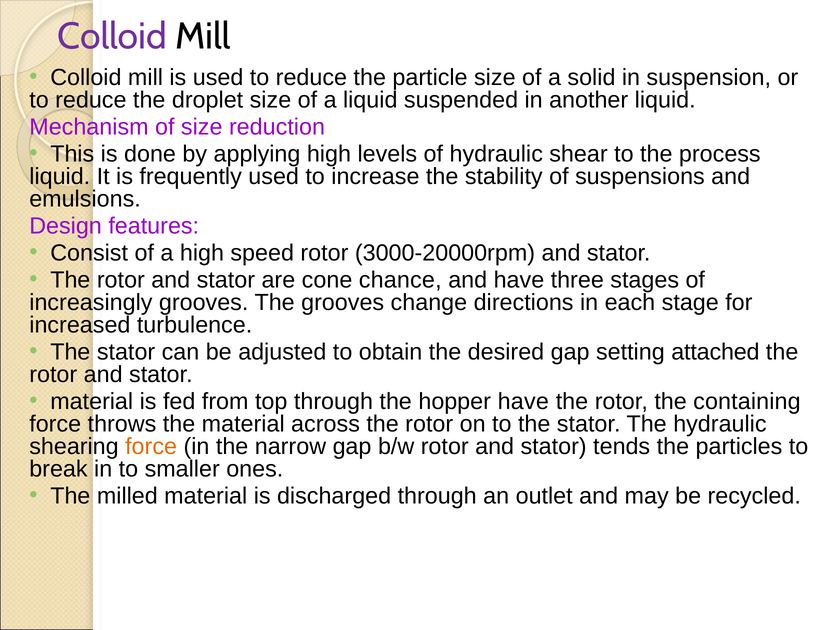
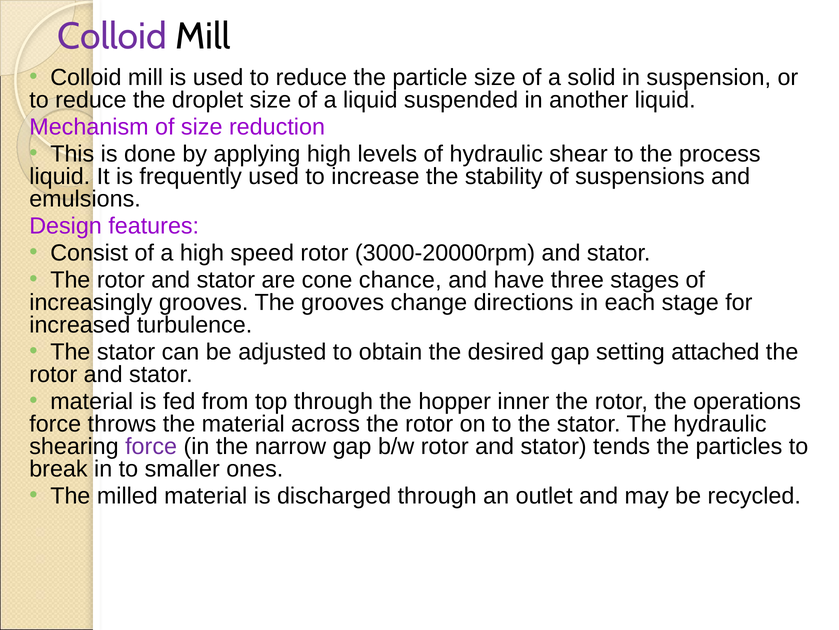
hopper have: have -> inner (523, 401)
containing: containing -> operations (747, 401)
force colour: orange -> purple (151, 446)
